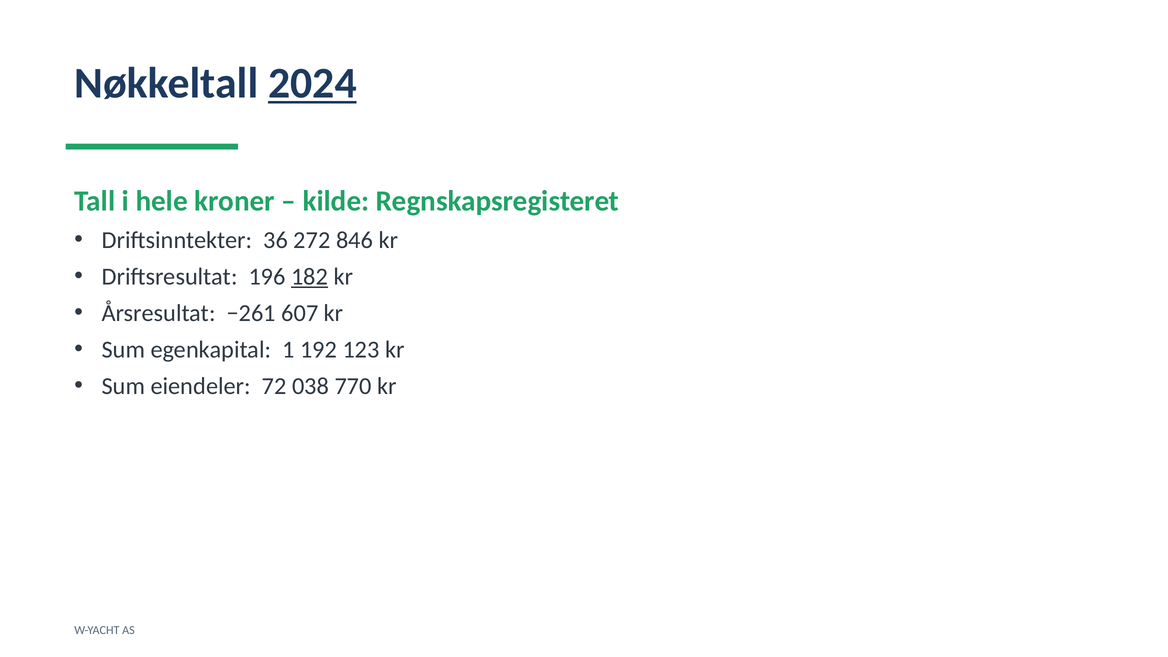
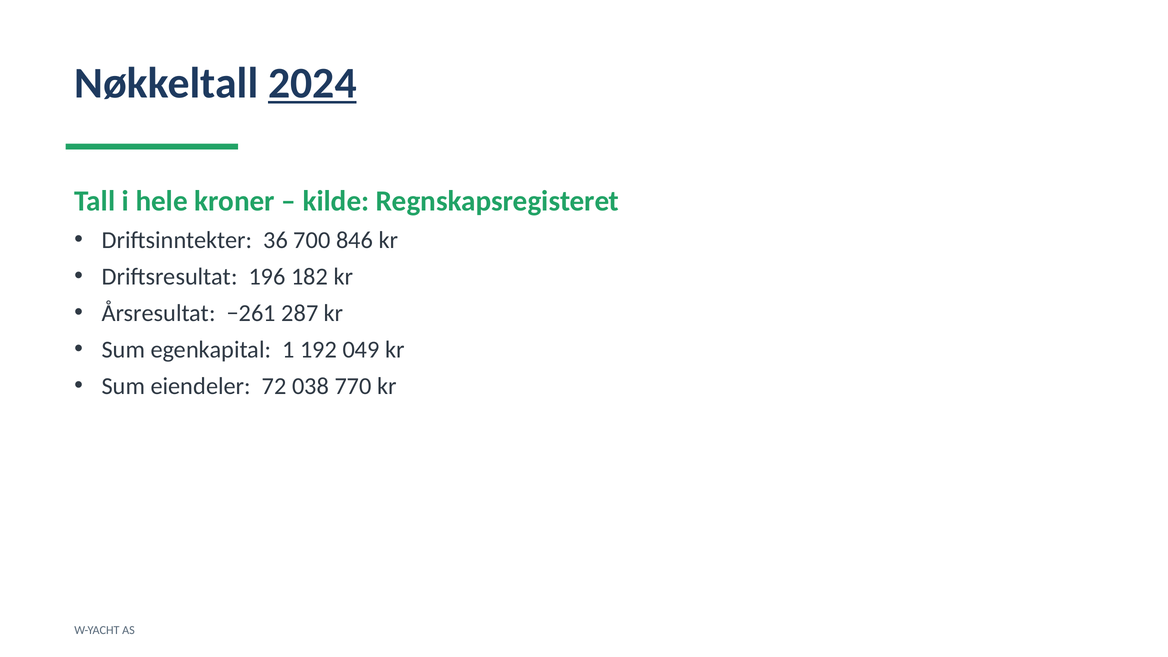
272: 272 -> 700 (312, 240)
182 underline: present -> none (310, 277)
607: 607 -> 287 (300, 313)
123: 123 -> 049 (361, 350)
